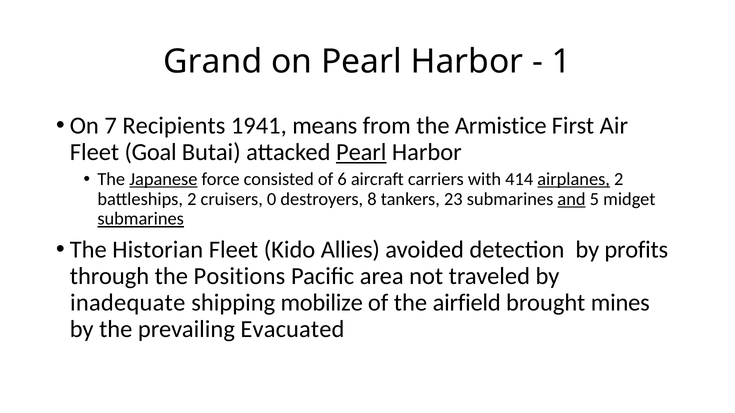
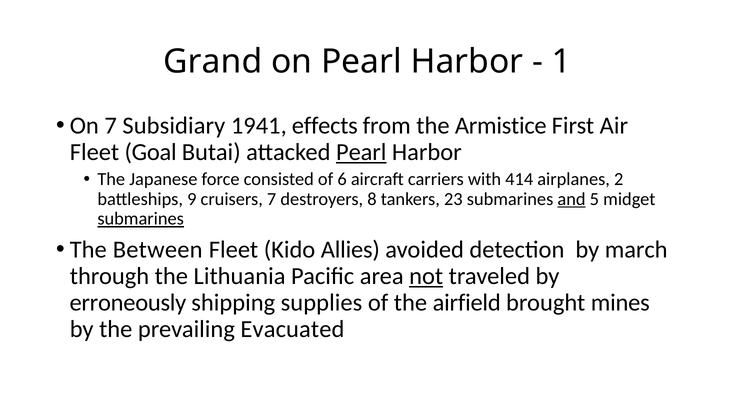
Recipients: Recipients -> Subsidiary (174, 126)
means: means -> effects (325, 126)
Japanese underline: present -> none (163, 179)
airplanes underline: present -> none (574, 179)
battleships 2: 2 -> 9 (192, 199)
cruisers 0: 0 -> 7 (272, 199)
Historian: Historian -> Between (158, 250)
profits: profits -> march (636, 250)
Positions: Positions -> Lithuania (240, 276)
not underline: none -> present (426, 276)
inadequate: inadequate -> erroneously (128, 303)
mobilize: mobilize -> supplies (322, 303)
